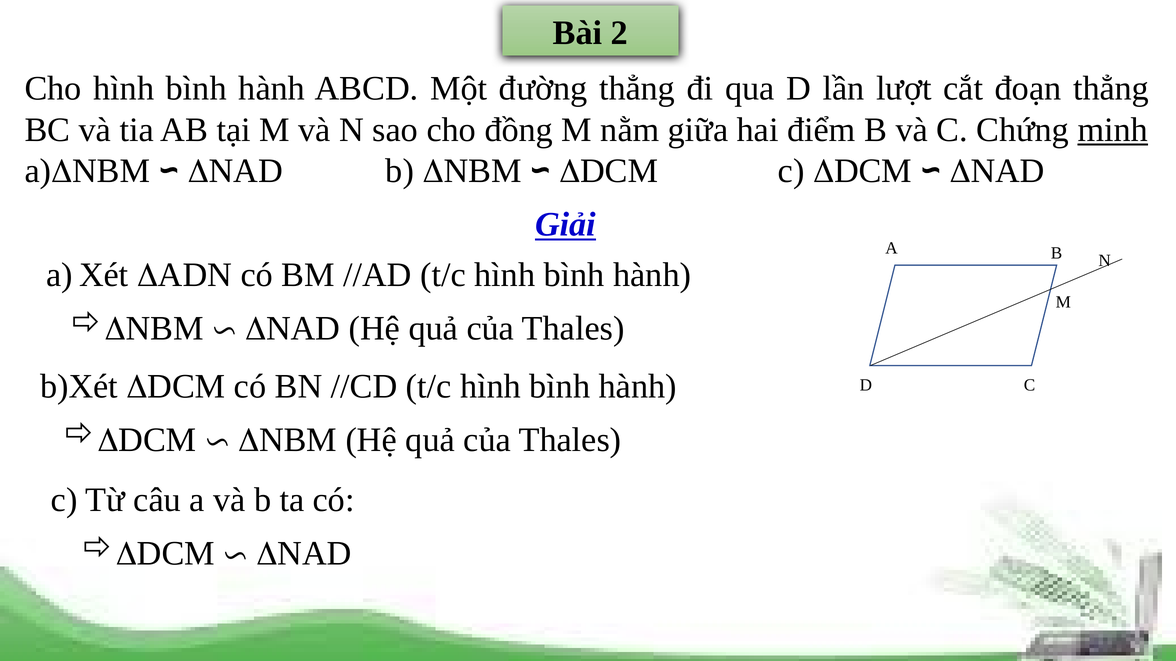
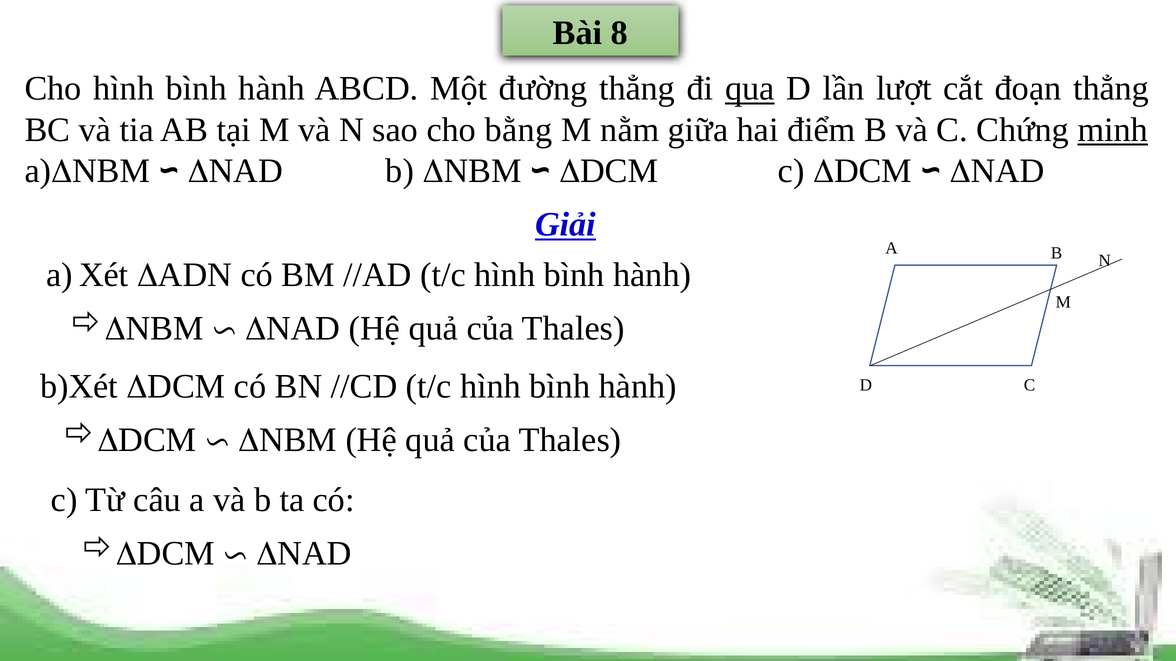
2: 2 -> 8 (619, 33)
qua underline: none -> present (750, 89)
đồng: đồng -> bằng (519, 130)
